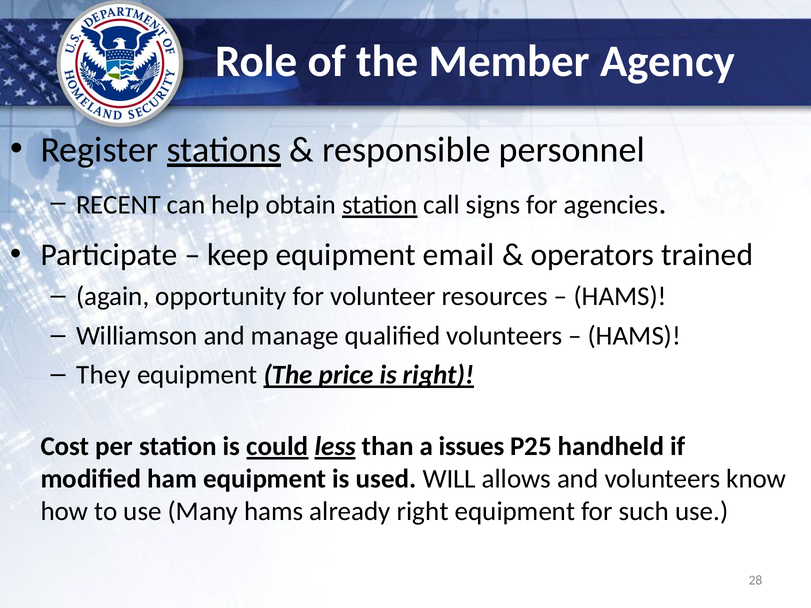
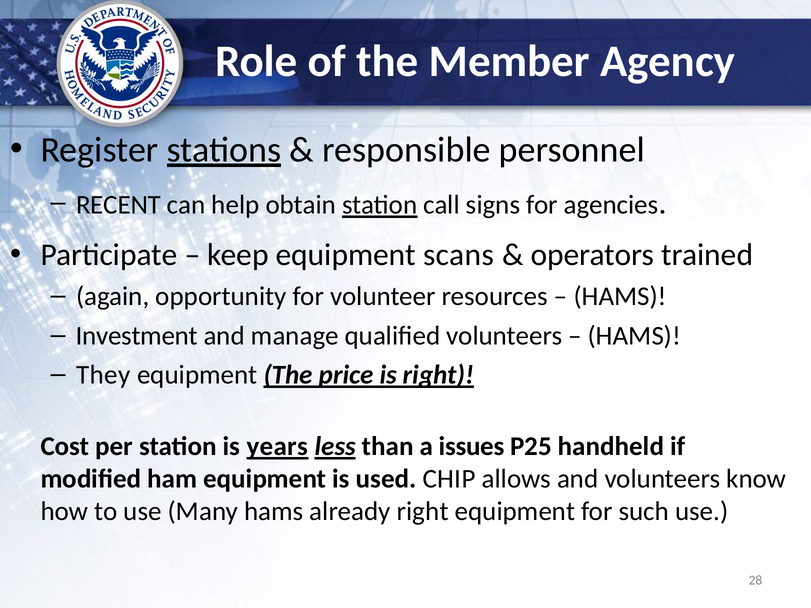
email: email -> scans (459, 255)
Williamson: Williamson -> Investment (137, 336)
could: could -> years (277, 447)
WILL: WILL -> CHIP (449, 479)
